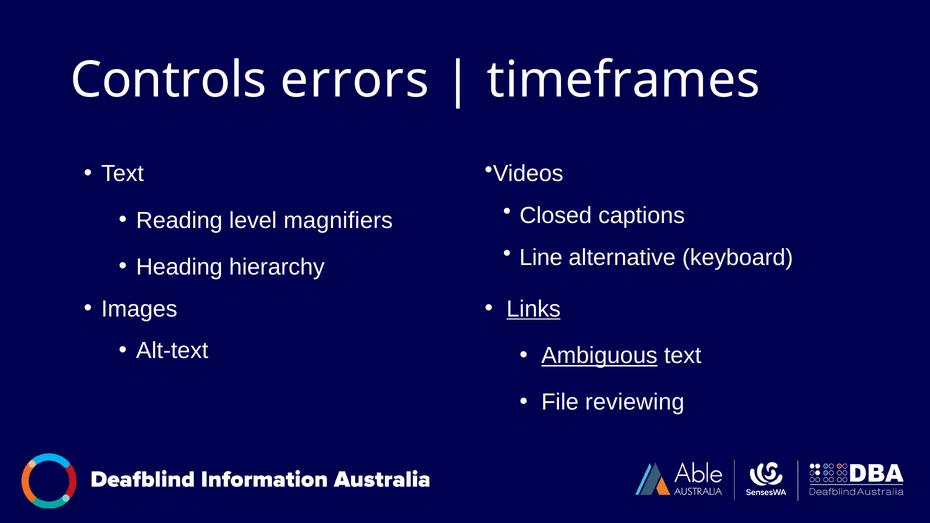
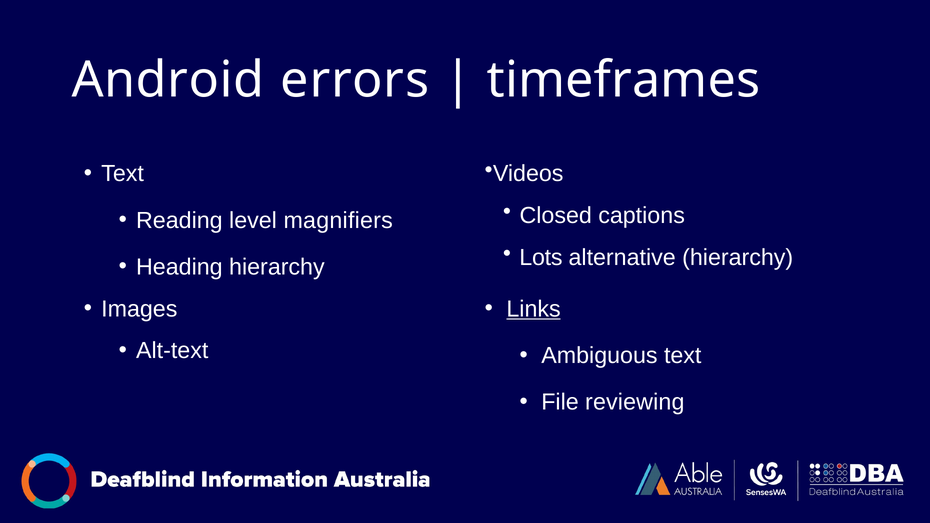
Controls: Controls -> Android (168, 80)
Line: Line -> Lots (541, 258)
alternative keyboard: keyboard -> hierarchy (738, 258)
Ambiguous underline: present -> none (599, 356)
